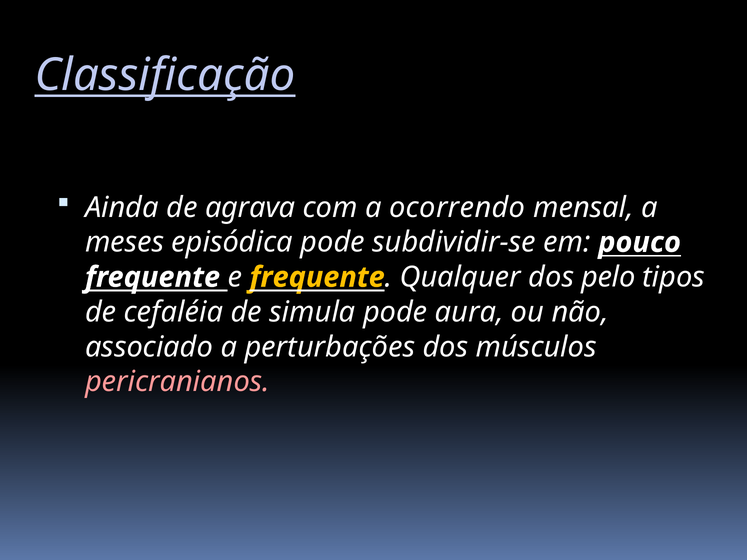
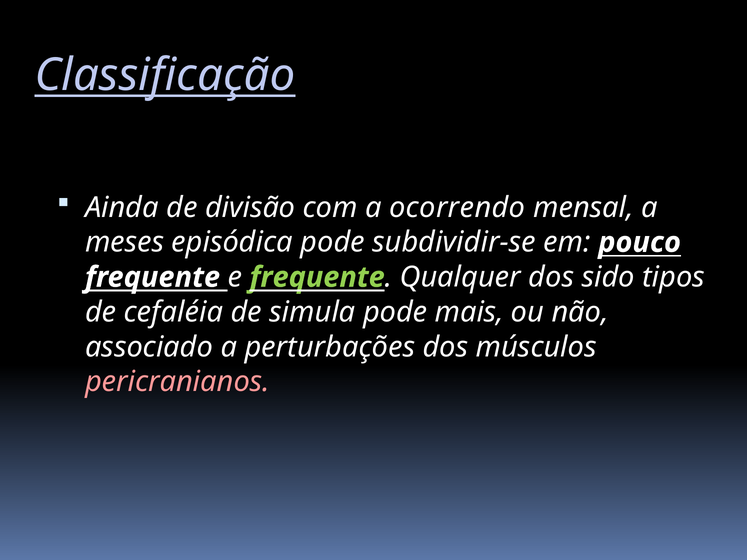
agrava: agrava -> divisão (250, 208)
frequente colour: yellow -> light green (317, 277)
pelo: pelo -> sido (608, 277)
aura: aura -> mais (469, 312)
